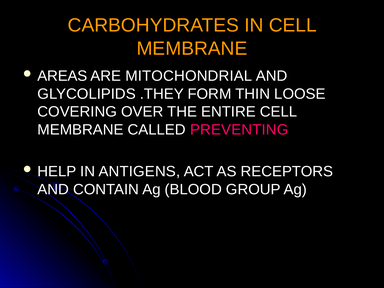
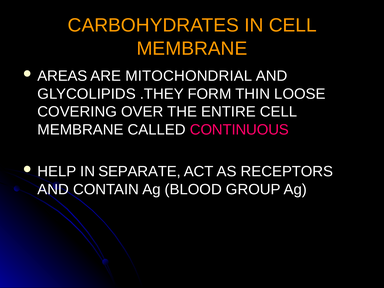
PREVENTING: PREVENTING -> CONTINUOUS (239, 130)
ANTIGENS: ANTIGENS -> SEPARATE (140, 172)
